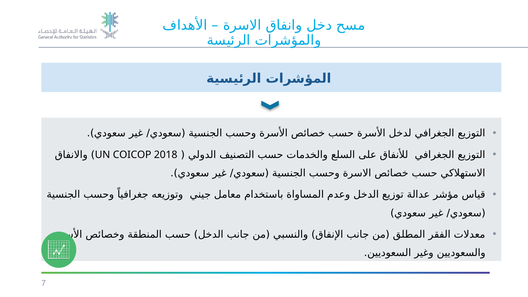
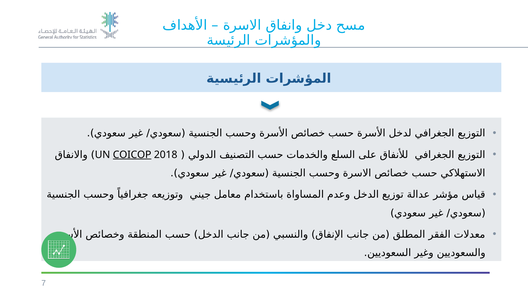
COICOP underline: none -> present (132, 155)
